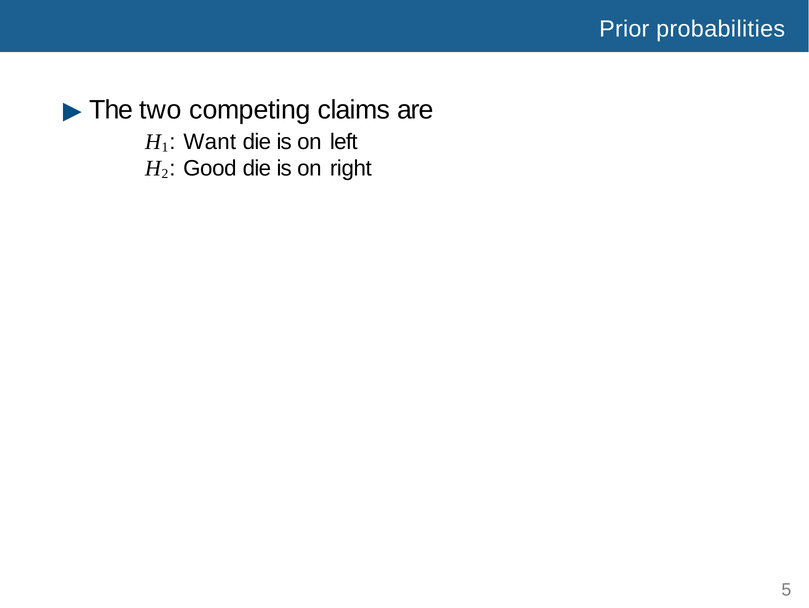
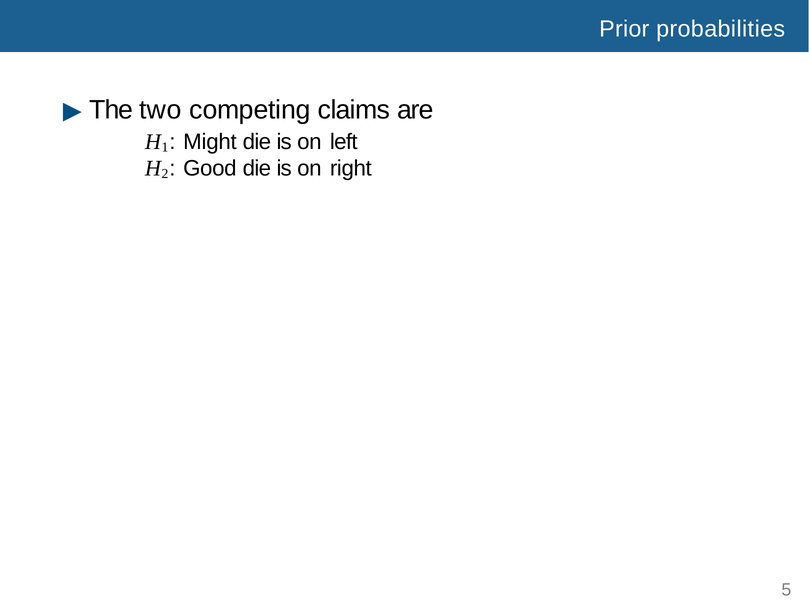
Want: Want -> Might (210, 142)
